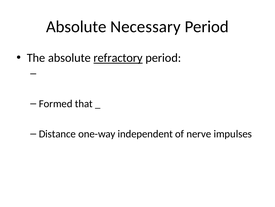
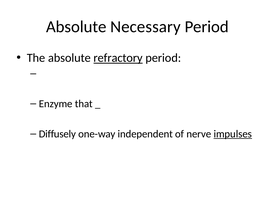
Formed: Formed -> Enzyme (56, 103)
Distance: Distance -> Diffusely (57, 133)
impulses underline: none -> present (233, 133)
